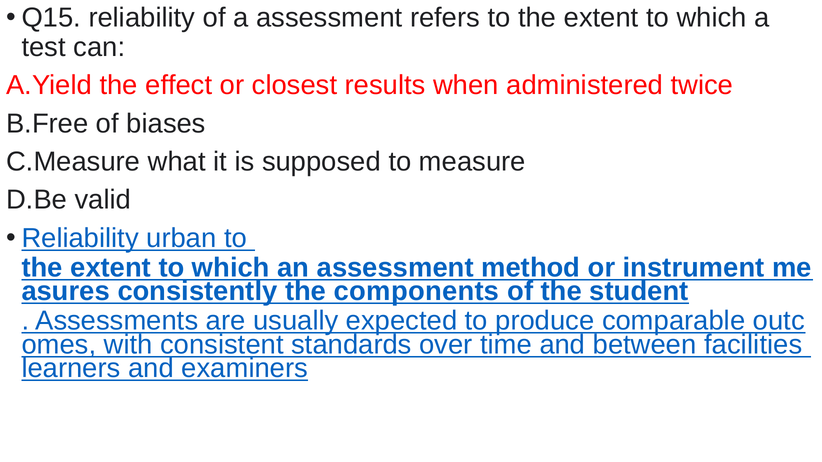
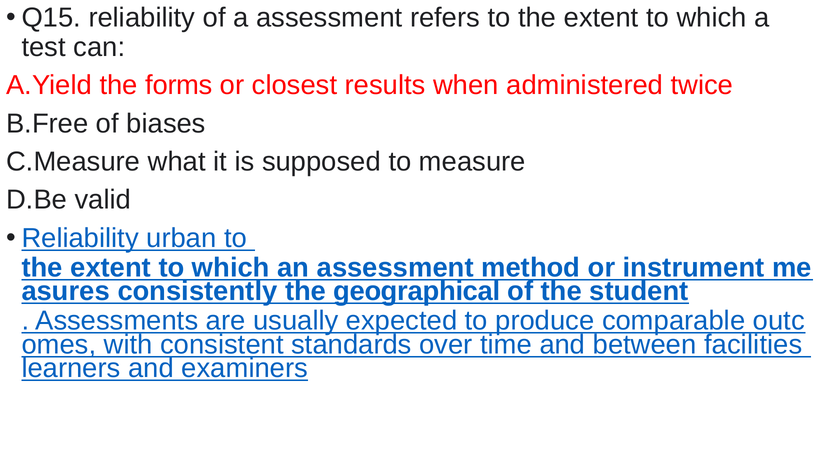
effect: effect -> forms (179, 86)
components: components -> geographical (417, 292)
